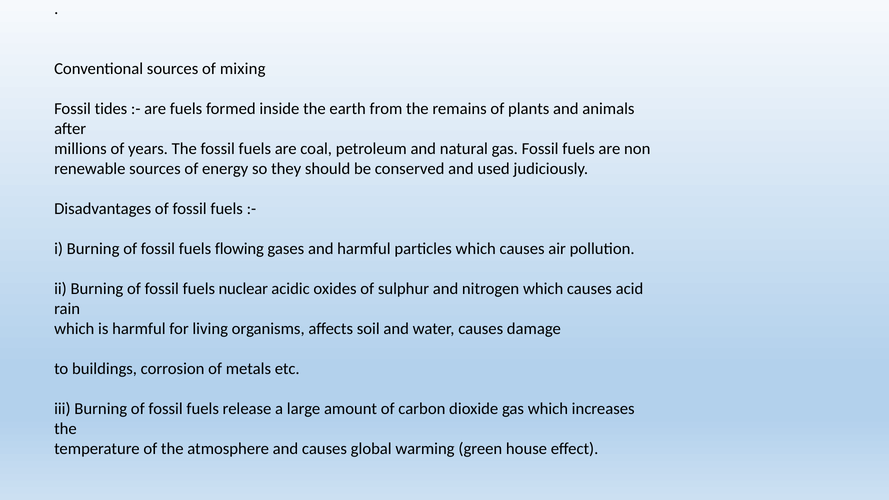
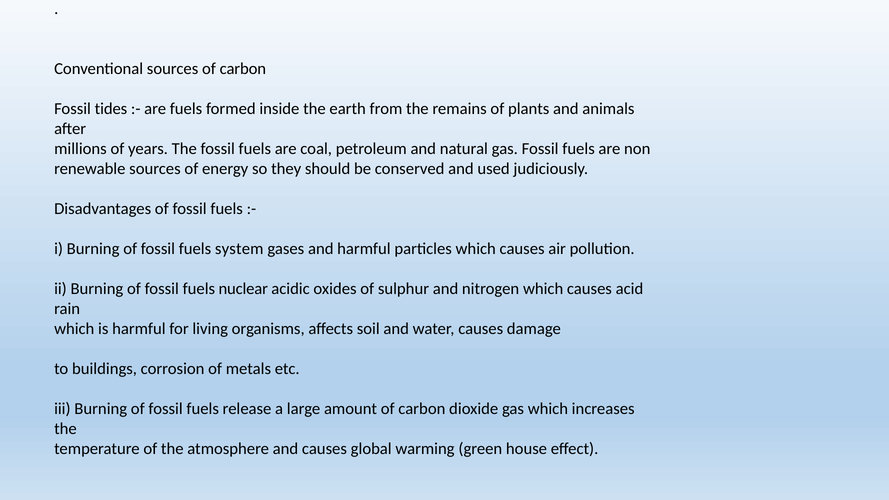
sources of mixing: mixing -> carbon (243, 69)
flowing: flowing -> system (239, 249)
